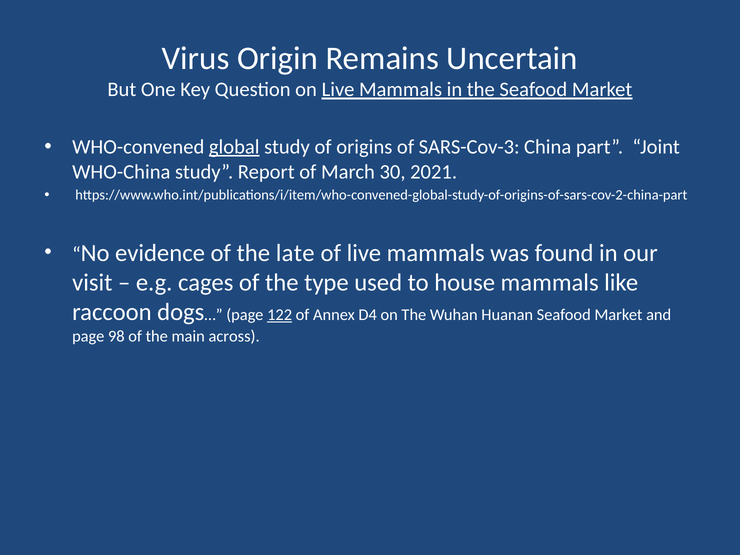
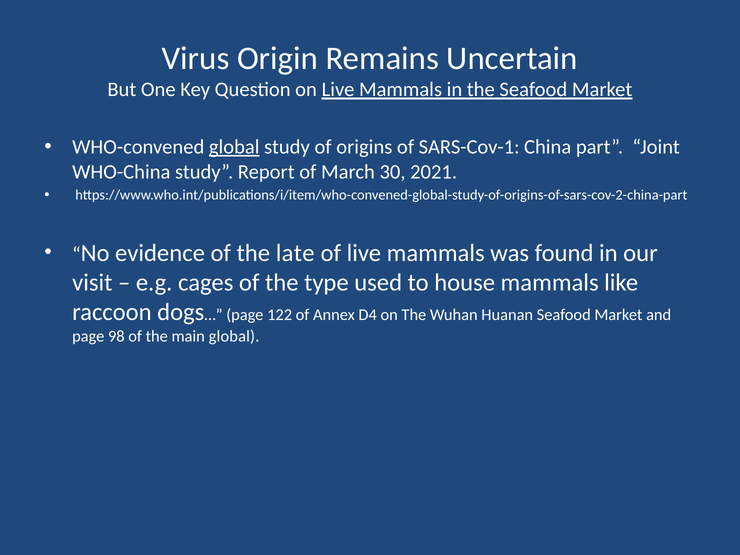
SARS-Cov-3: SARS-Cov-3 -> SARS-Cov-1 (469, 147)
122 underline: present -> none (280, 315)
main across: across -> global (234, 336)
